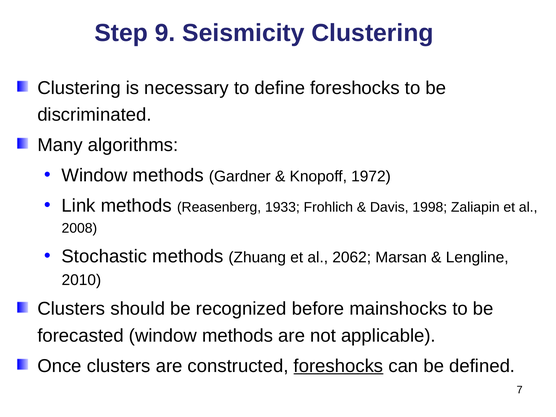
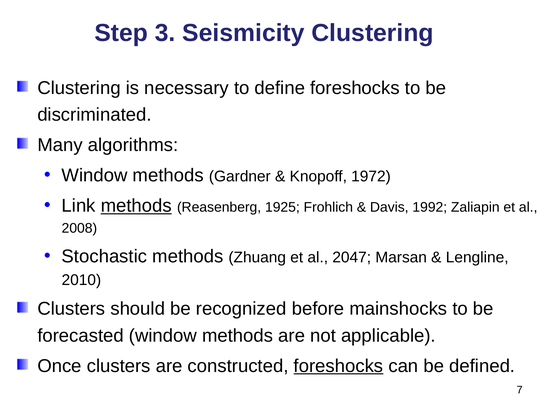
9: 9 -> 3 (165, 33)
methods underline: none -> present (136, 206)
1933: 1933 -> 1925 (282, 207)
1998: 1998 -> 1992 (430, 207)
2062: 2062 -> 2047 (352, 257)
